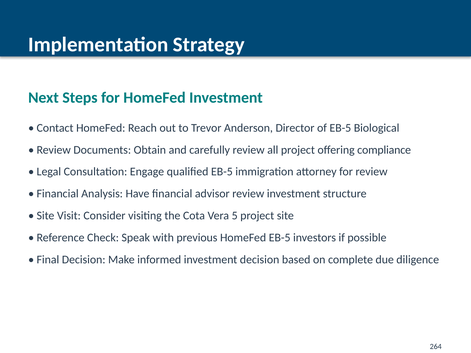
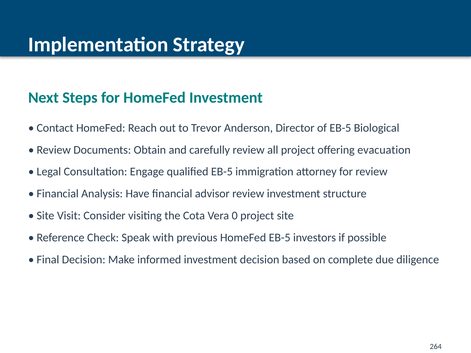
compliance: compliance -> evacuation (384, 150)
5: 5 -> 0 (235, 216)
